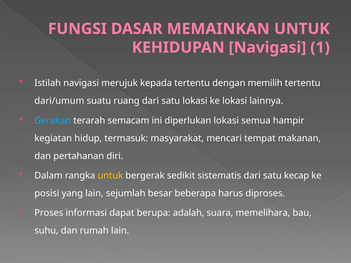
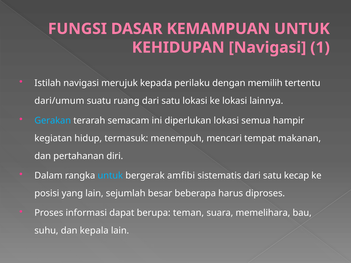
MEMAINKAN: MEMAINKAN -> KEMAMPUAN (218, 29)
kepada tertentu: tertentu -> perilaku (192, 83)
masyarakat: masyarakat -> menempuh (177, 138)
untuk colour: yellow -> light blue (110, 176)
sedikit: sedikit -> amfibi (181, 176)
adalah: adalah -> teman (188, 213)
rumah: rumah -> kepala (94, 231)
